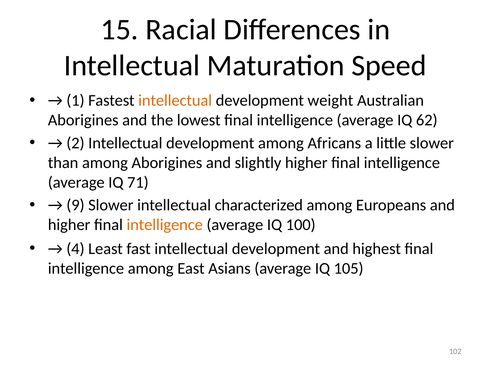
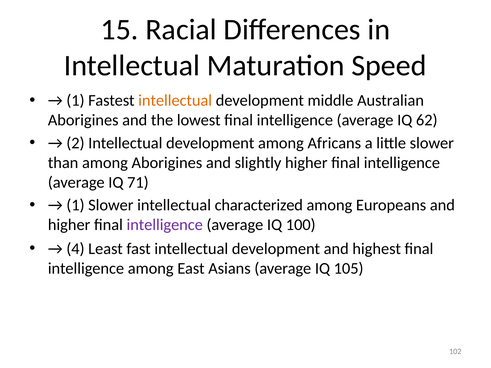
weight: weight -> middle (330, 101)
9: 9 -> 1 (75, 205)
intelligence colour: orange -> purple (165, 225)
